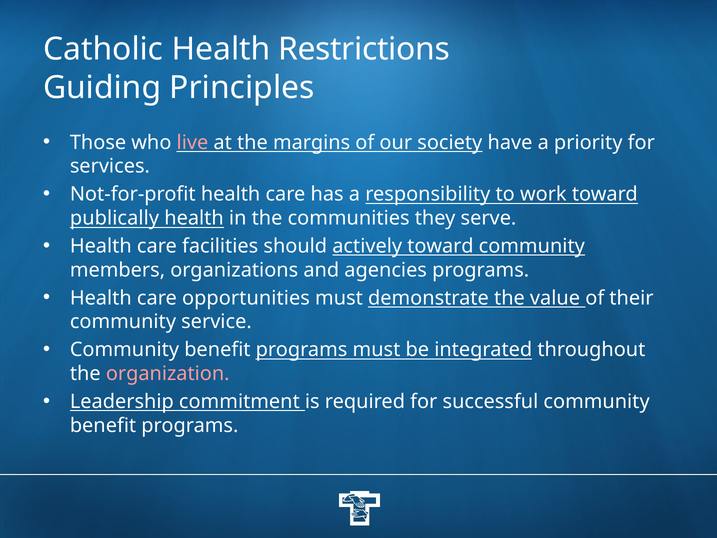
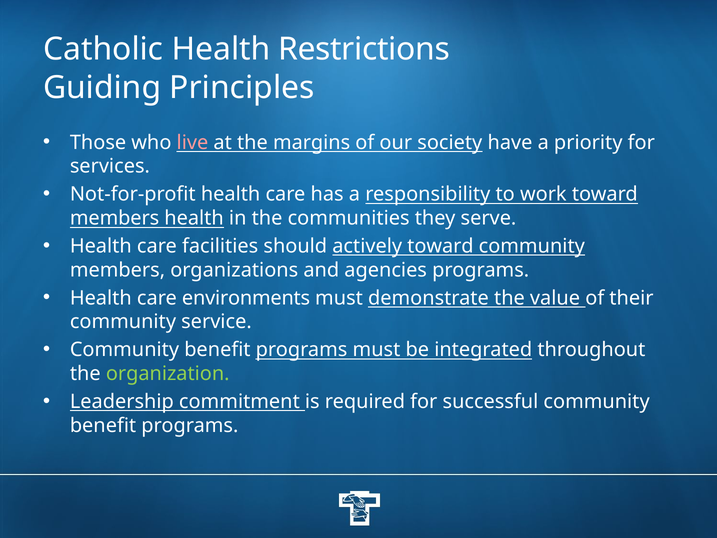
publically: publically -> members (115, 218)
opportunities: opportunities -> environments (246, 298)
organization colour: pink -> light green (168, 374)
